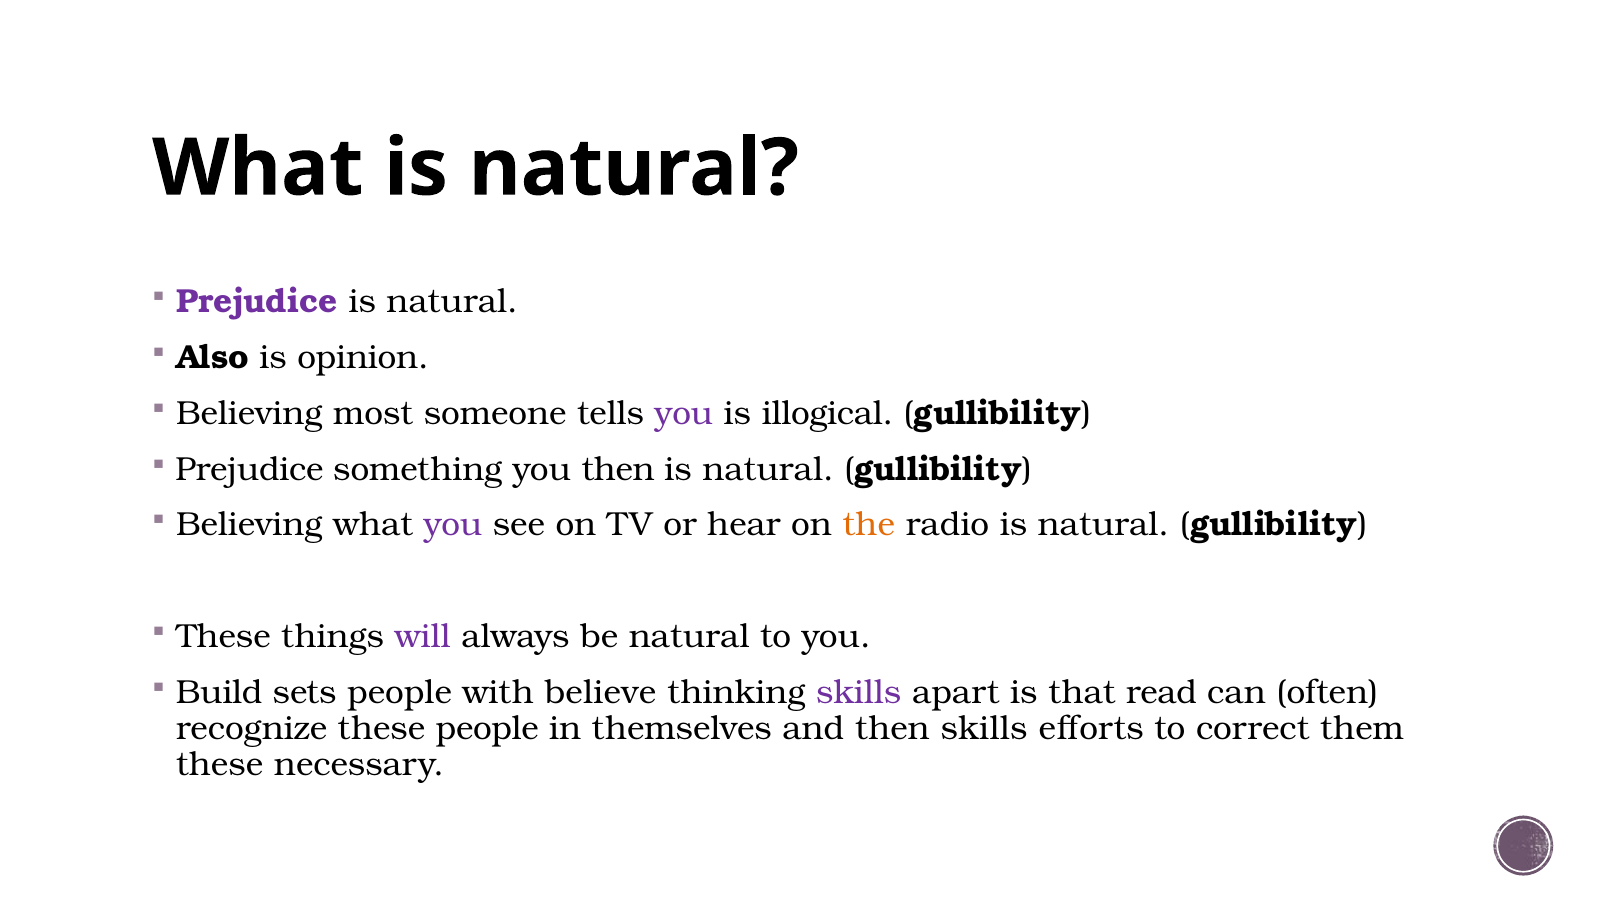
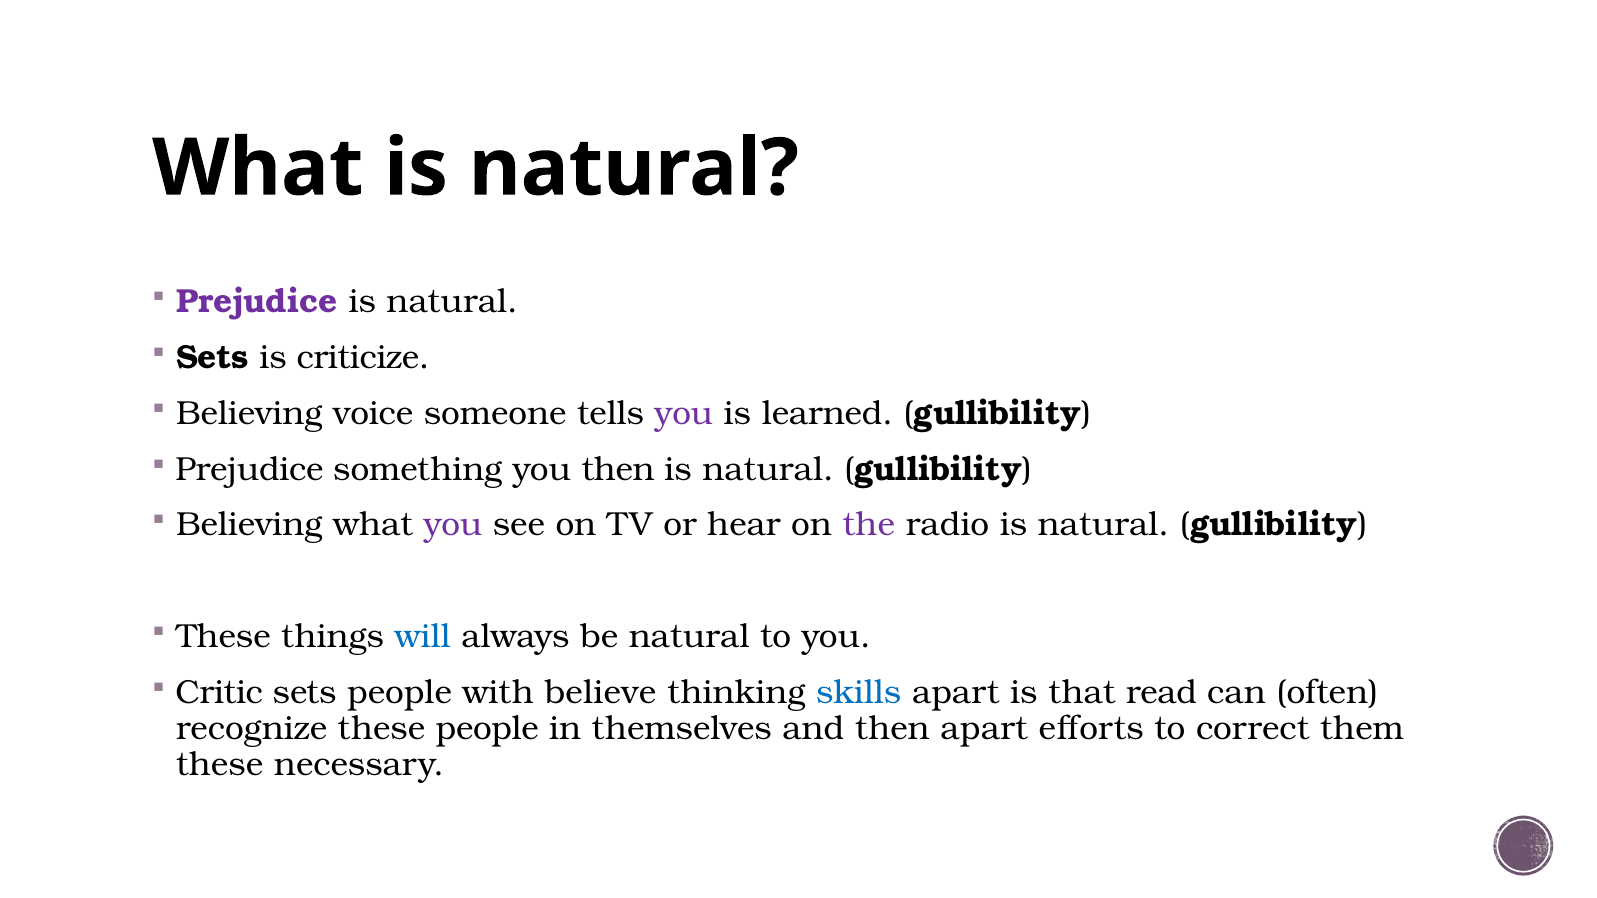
Also: Also -> Sets (213, 358)
opinion: opinion -> criticize (363, 358)
most: most -> voice (373, 413)
illogical: illogical -> learned (827, 413)
the colour: orange -> purple (869, 525)
will colour: purple -> blue (423, 637)
Build: Build -> Critic (219, 693)
skills colour: purple -> blue (859, 693)
then skills: skills -> apart (984, 729)
